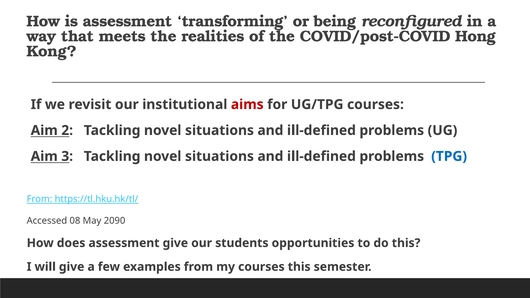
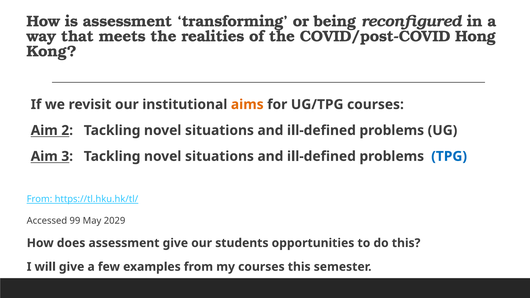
aims colour: red -> orange (247, 105)
08: 08 -> 99 (75, 221)
2090: 2090 -> 2029 (115, 221)
